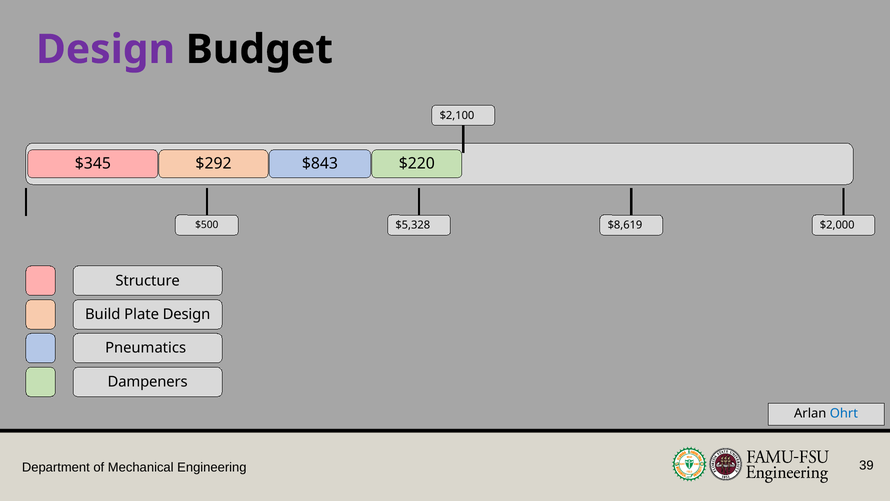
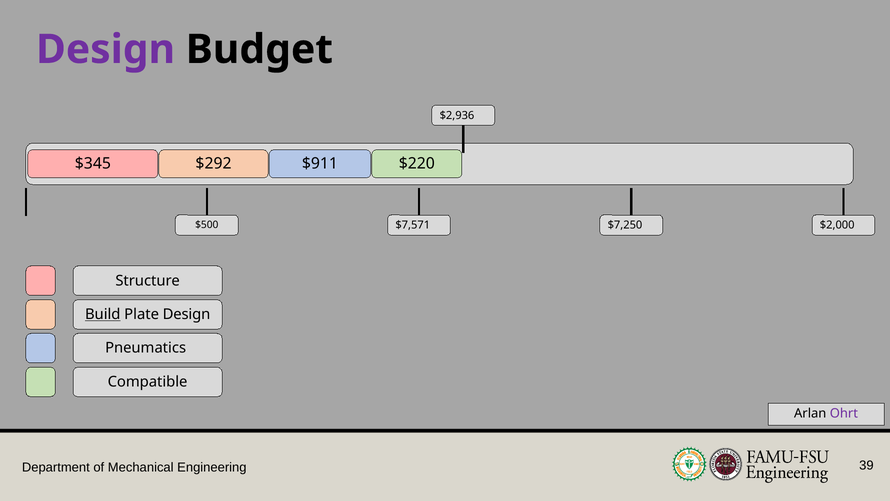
$2,100: $2,100 -> $2,936 (457, 115)
$843: $843 -> $911 (320, 164)
$5,328: $5,328 -> $7,571 (413, 225)
$8,619: $8,619 -> $7,250 (625, 225)
Build underline: none -> present (103, 314)
Dampeners: Dampeners -> Compatible (148, 382)
Ohrt colour: blue -> purple (844, 413)
